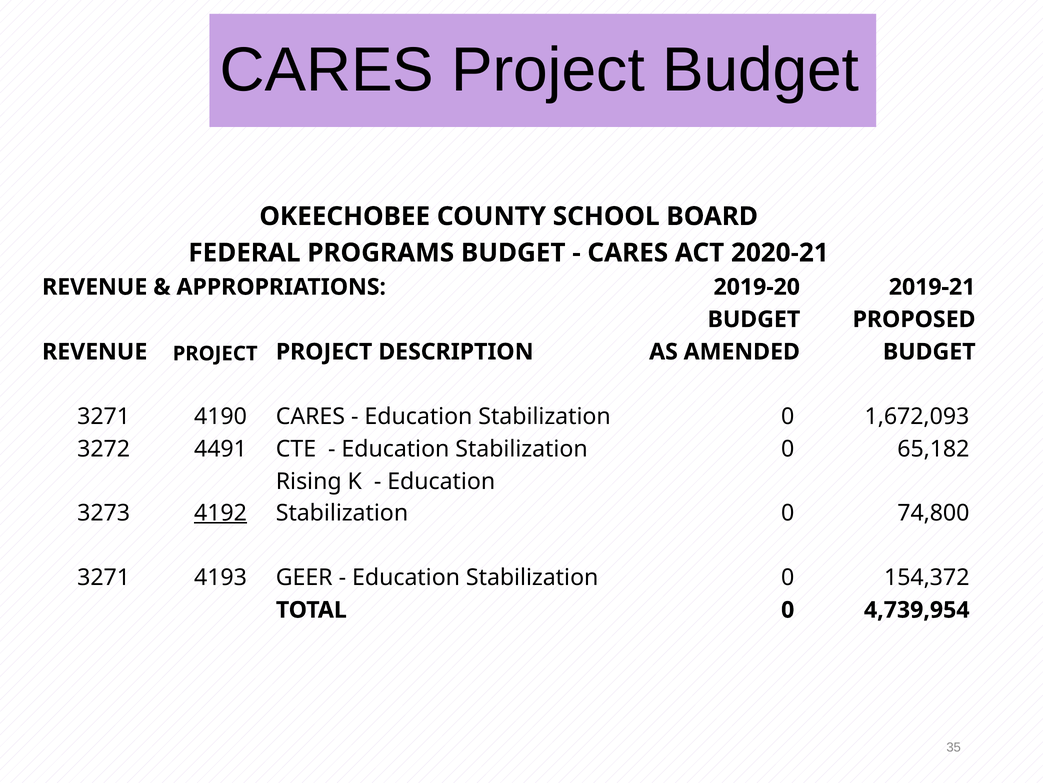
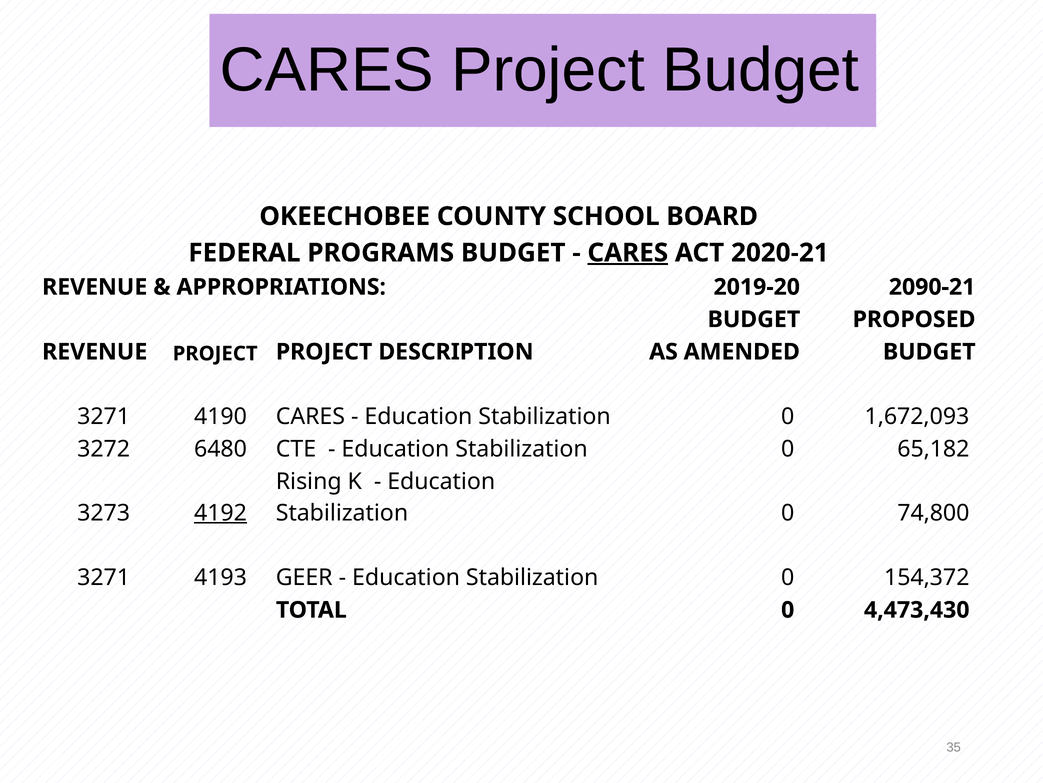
CARES underline: none -> present (628, 253)
2019-21: 2019-21 -> 2090-21 (932, 287)
4491: 4491 -> 6480 (220, 449)
4,739,954: 4,739,954 -> 4,473,430 (917, 609)
